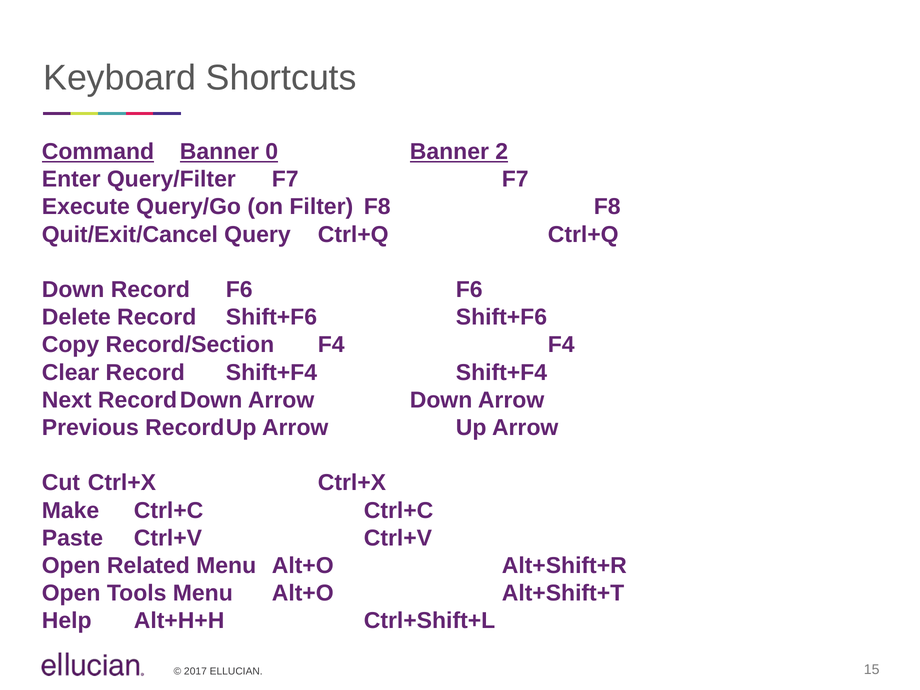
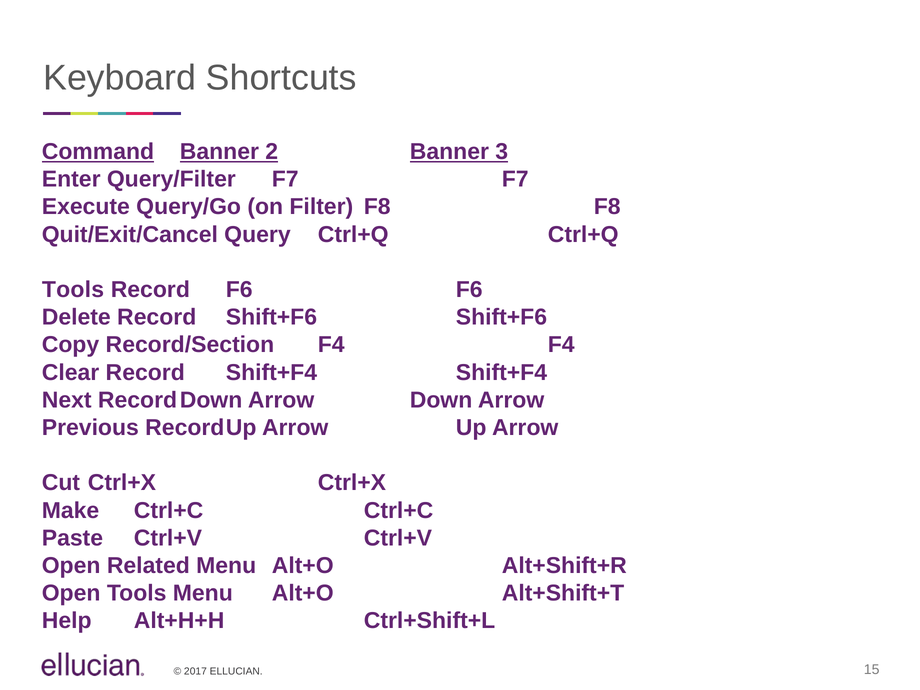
0: 0 -> 2 (272, 152)
2: 2 -> 3 (502, 152)
Down: Down -> Tools (73, 290)
